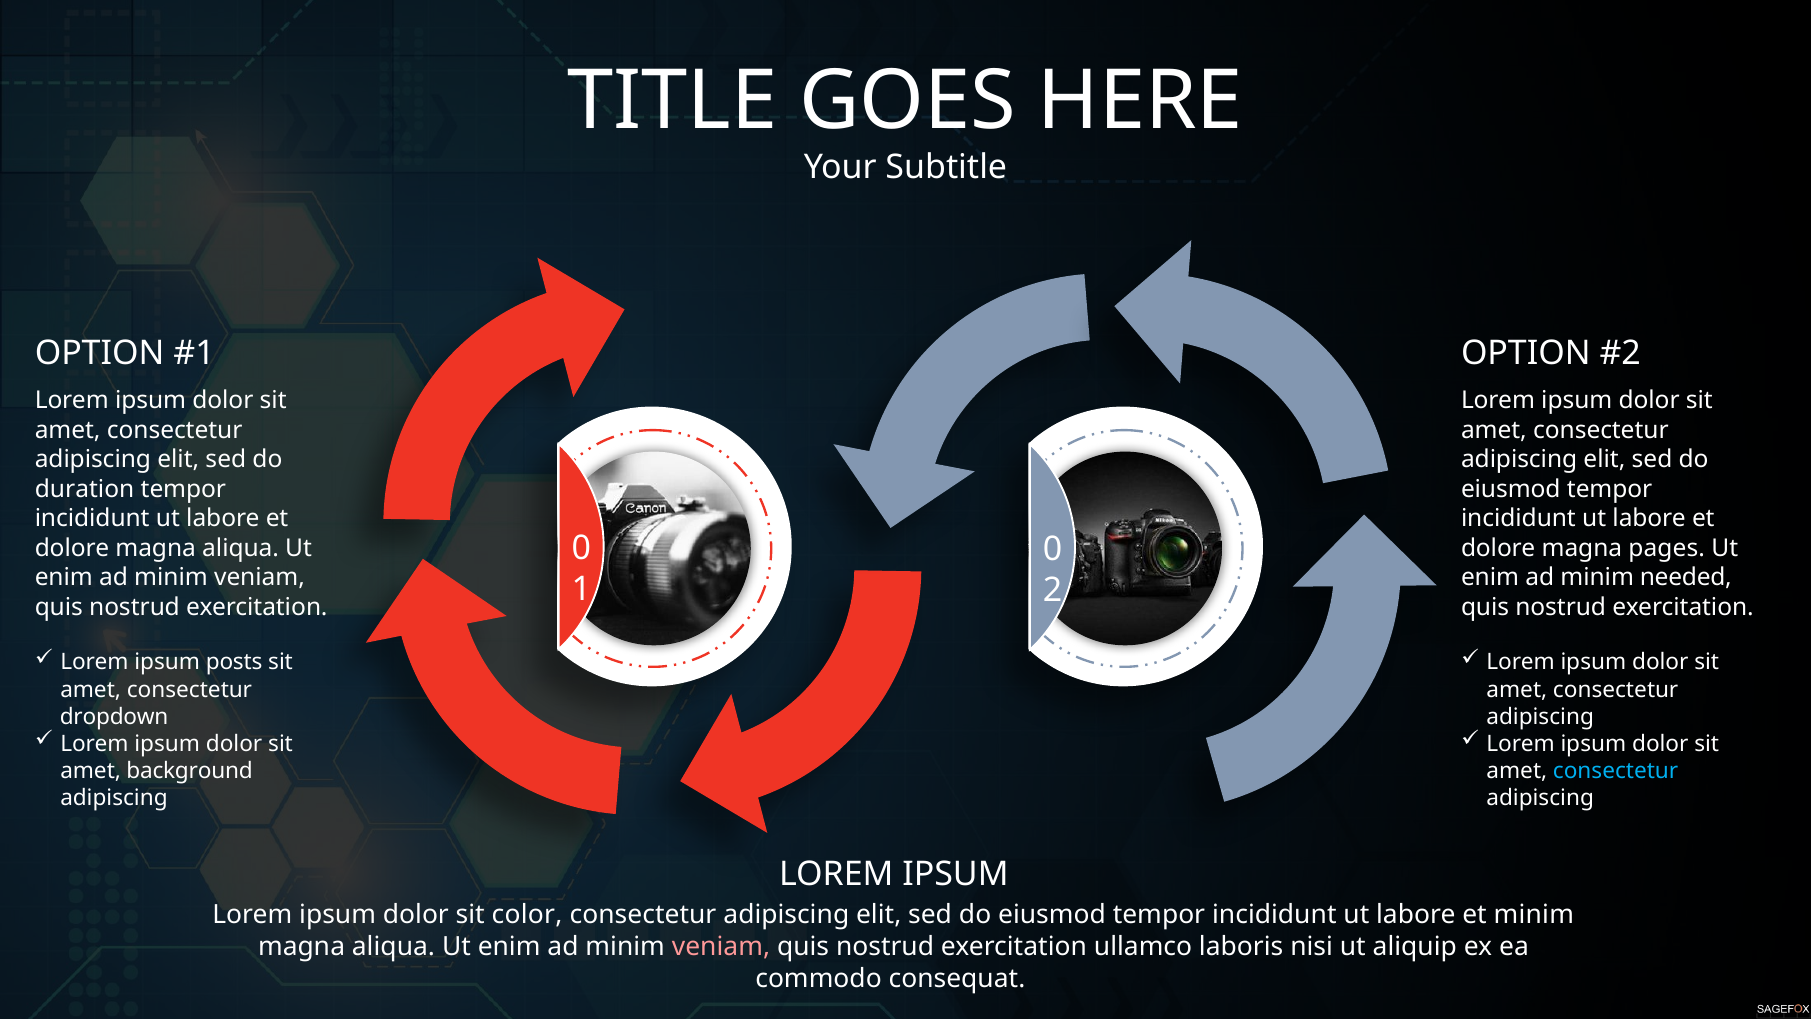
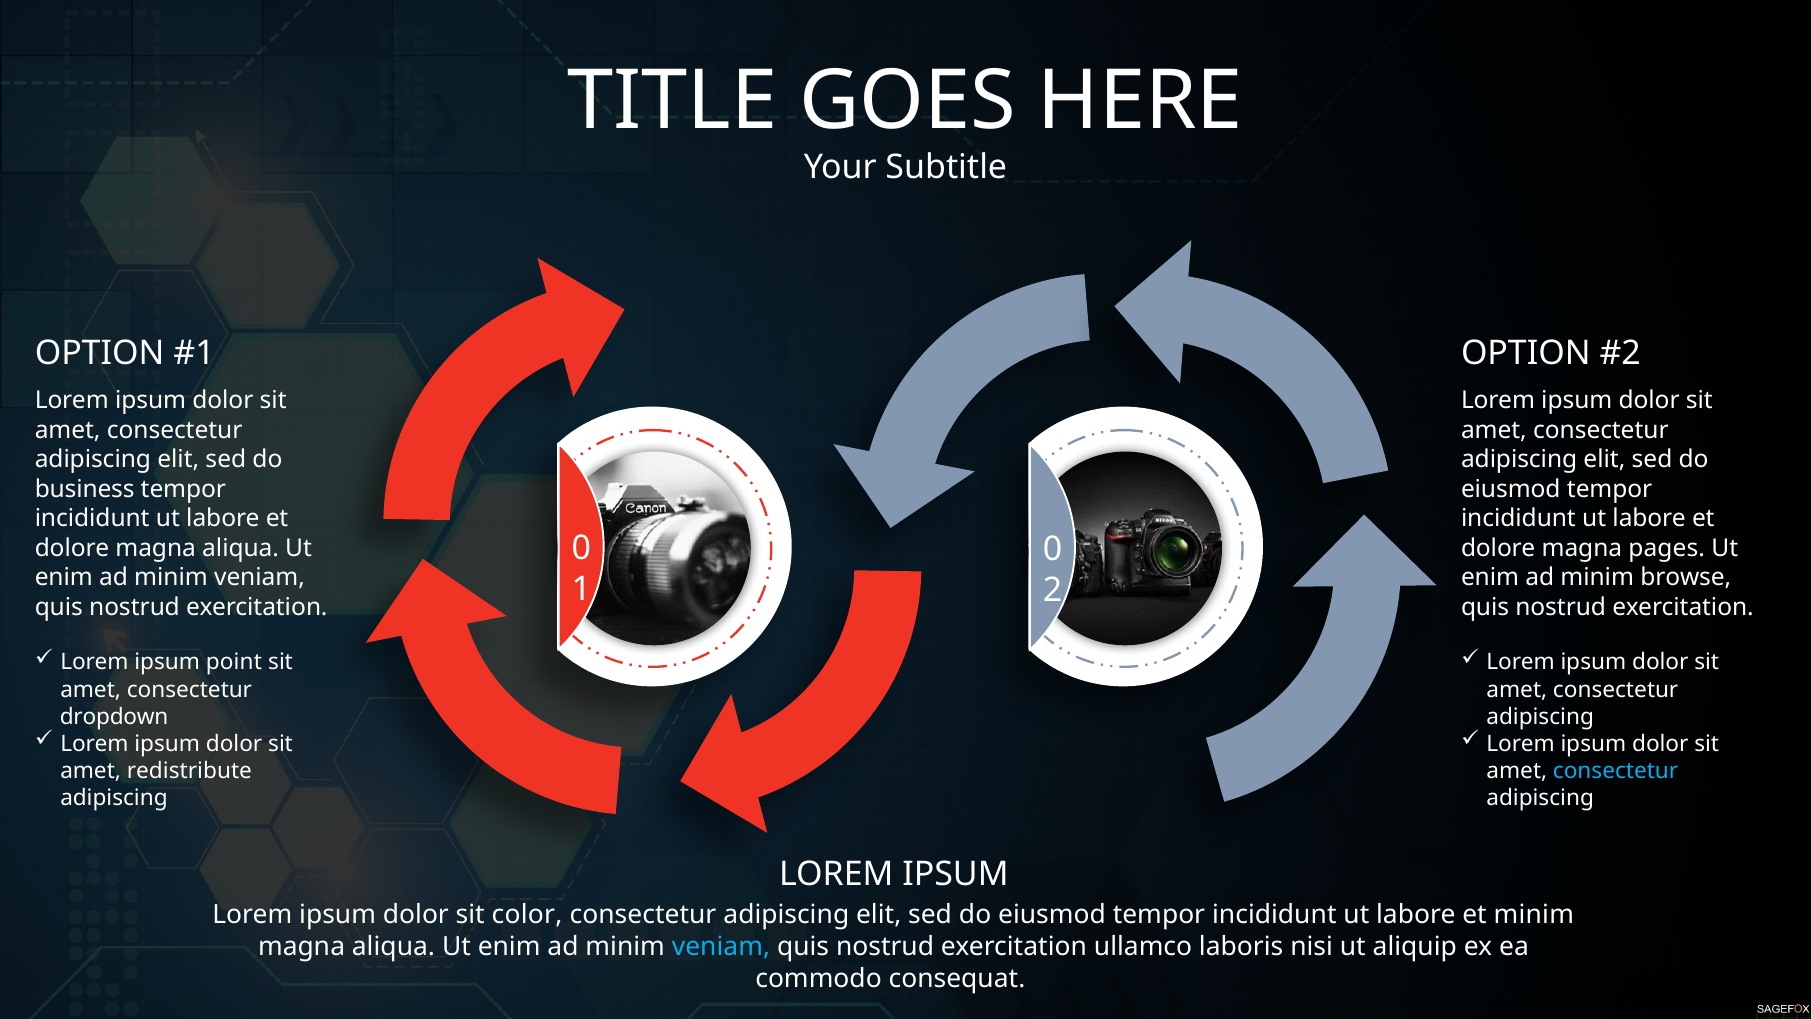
duration: duration -> business (85, 489)
needed: needed -> browse (1686, 577)
posts: posts -> point (234, 662)
background: background -> redistribute (189, 771)
veniam colour: pink -> light blue (721, 946)
